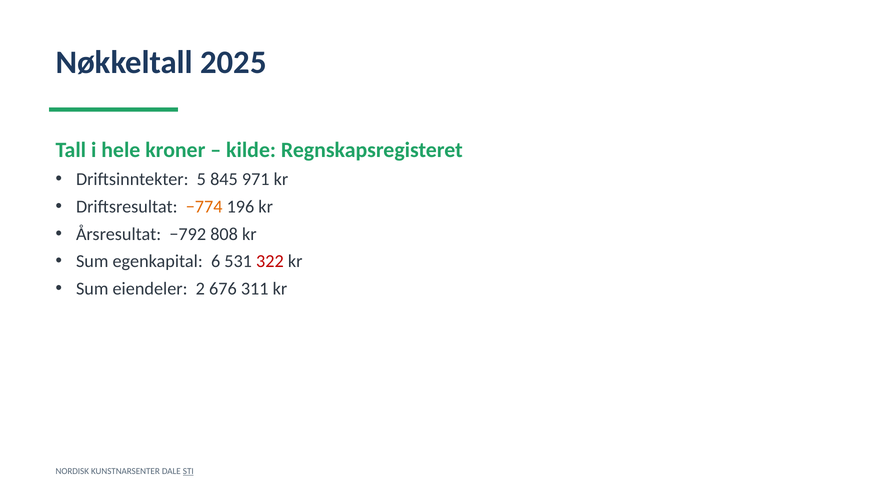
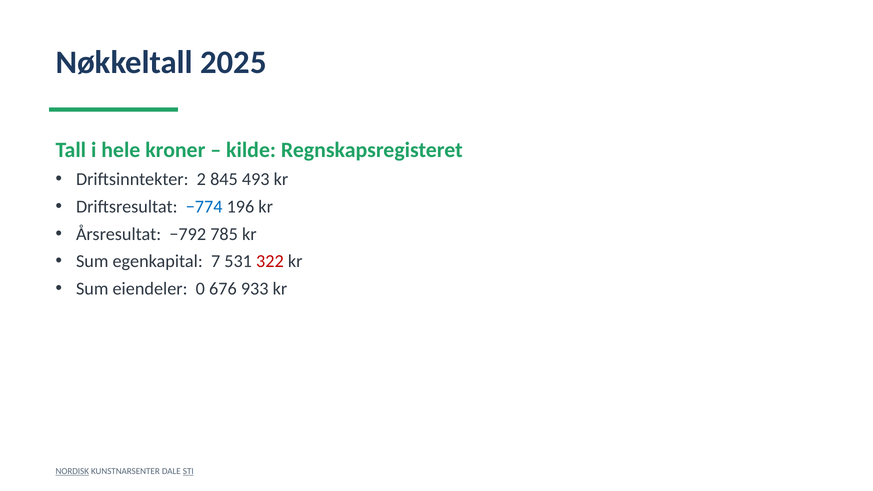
5: 5 -> 2 (201, 180)
971: 971 -> 493 (256, 180)
−774 colour: orange -> blue (204, 207)
808: 808 -> 785 (224, 234)
6: 6 -> 7 (216, 261)
2: 2 -> 0 (200, 289)
311: 311 -> 933 (255, 289)
NORDISK underline: none -> present (72, 471)
